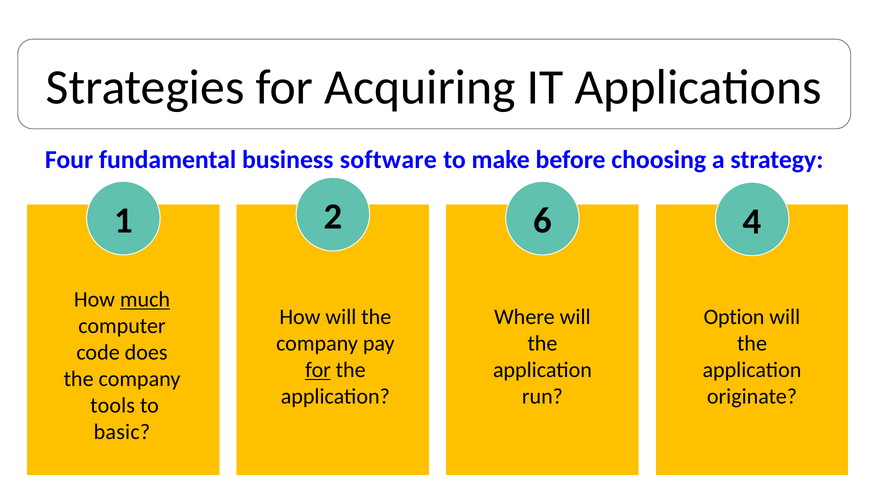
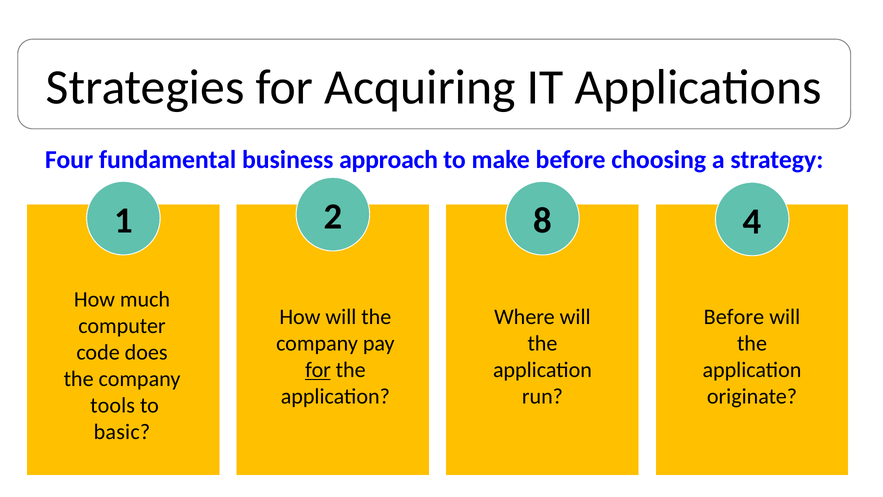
software: software -> approach (389, 160)
6: 6 -> 8 (542, 221)
much underline: present -> none (145, 299)
Option: Option -> Before (734, 317)
